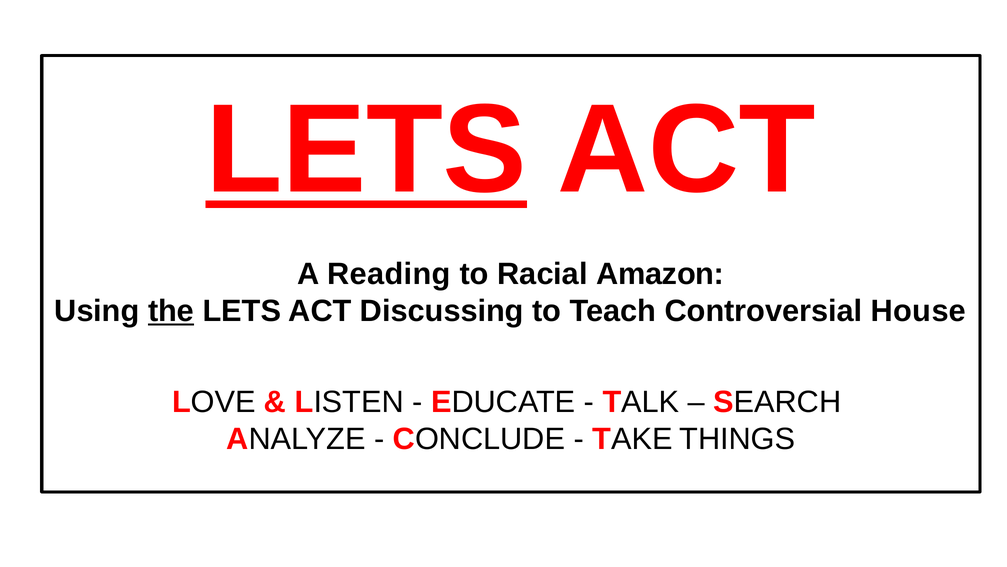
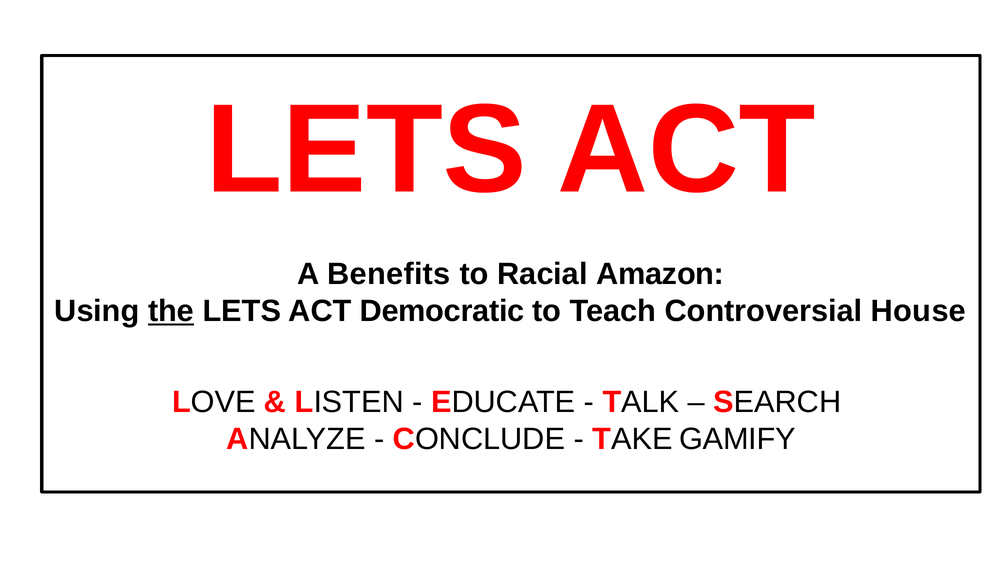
LETS underline: present -> none (366, 150)
Reading: Reading -> Benefits (389, 274)
Discussing: Discussing -> Democratic (442, 311)
THINGS: THINGS -> GAMIFY (737, 438)
